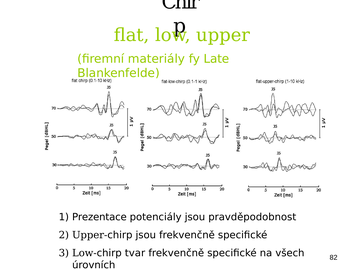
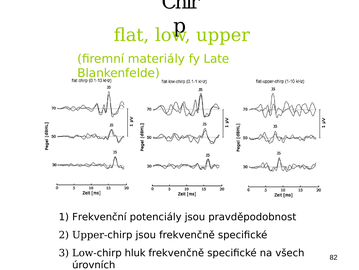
Prezentace: Prezentace -> Frekvenční (99, 216)
tvar: tvar -> hluk (135, 252)
